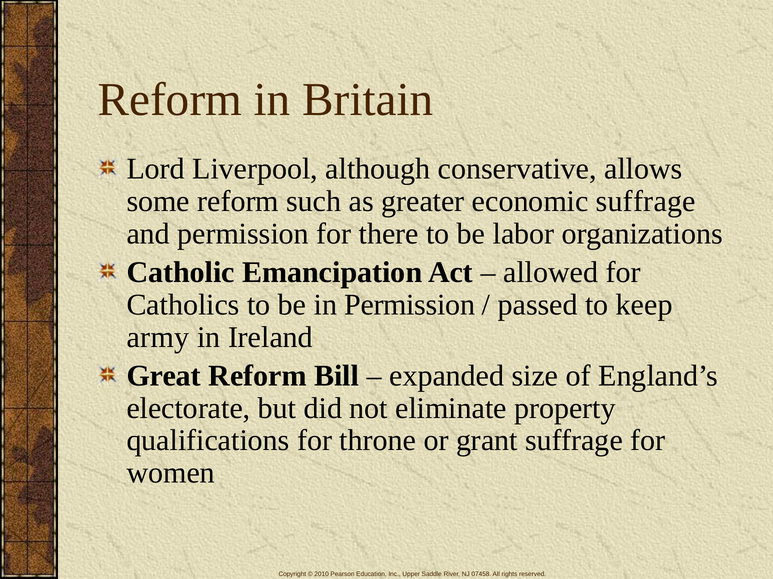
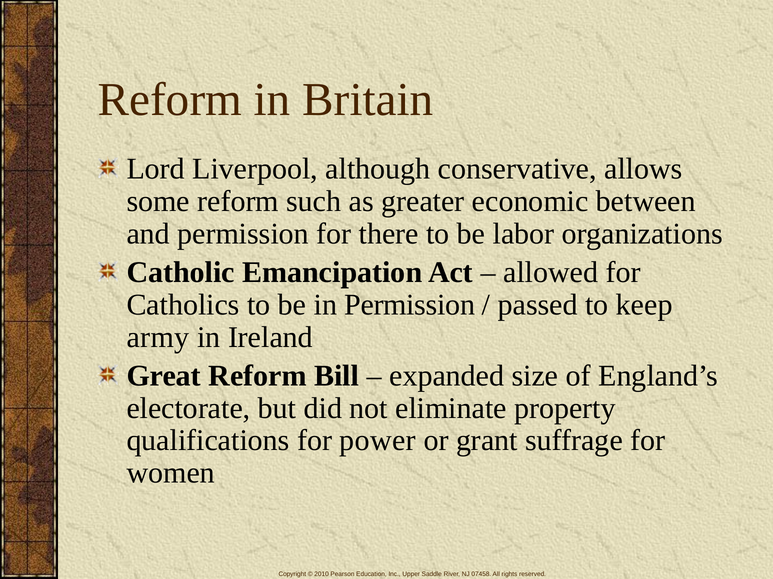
economic suffrage: suffrage -> between (646, 202)
throne: throne -> power (378, 441)
